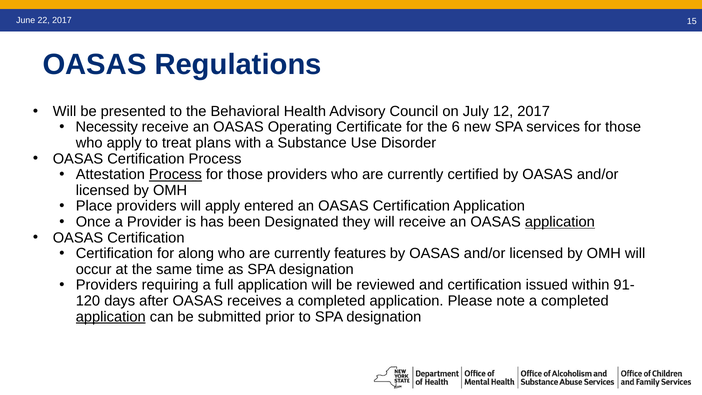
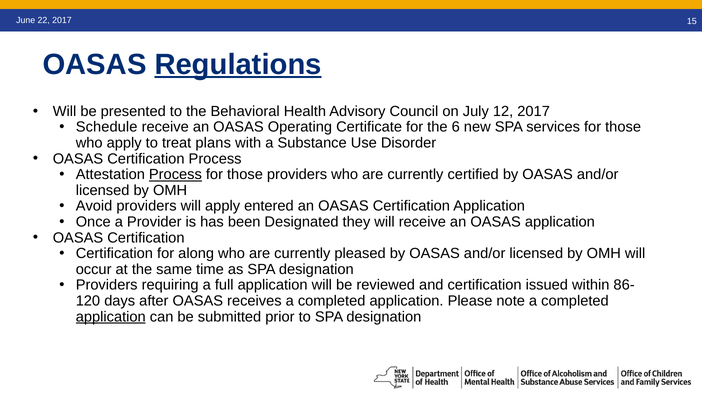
Regulations underline: none -> present (238, 64)
Necessity: Necessity -> Schedule (107, 127)
Place: Place -> Avoid (94, 206)
application underline: present -> none (560, 222)
features: features -> pleased (360, 253)
91-: 91- -> 86- (624, 285)
